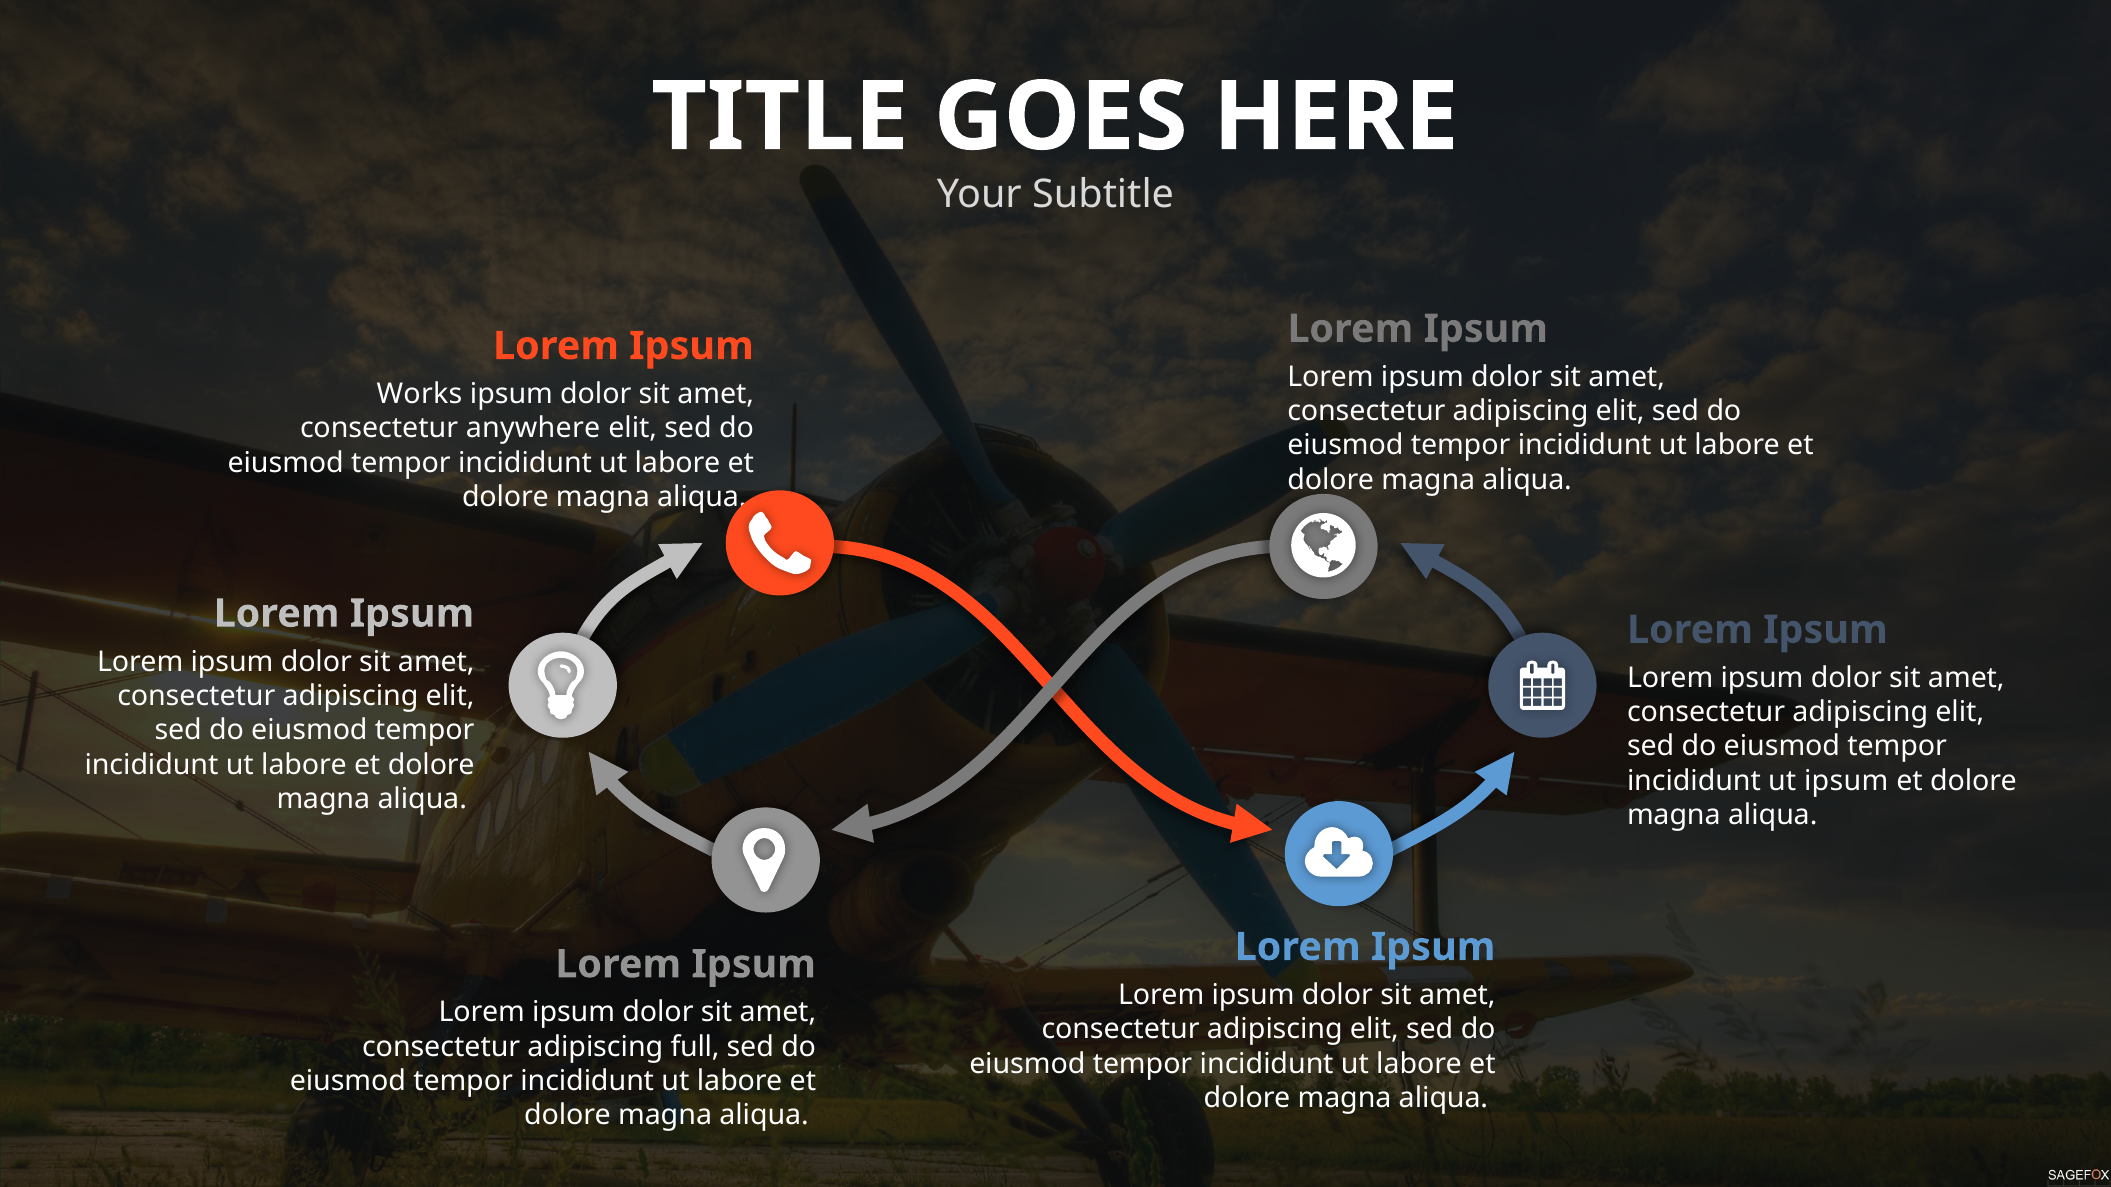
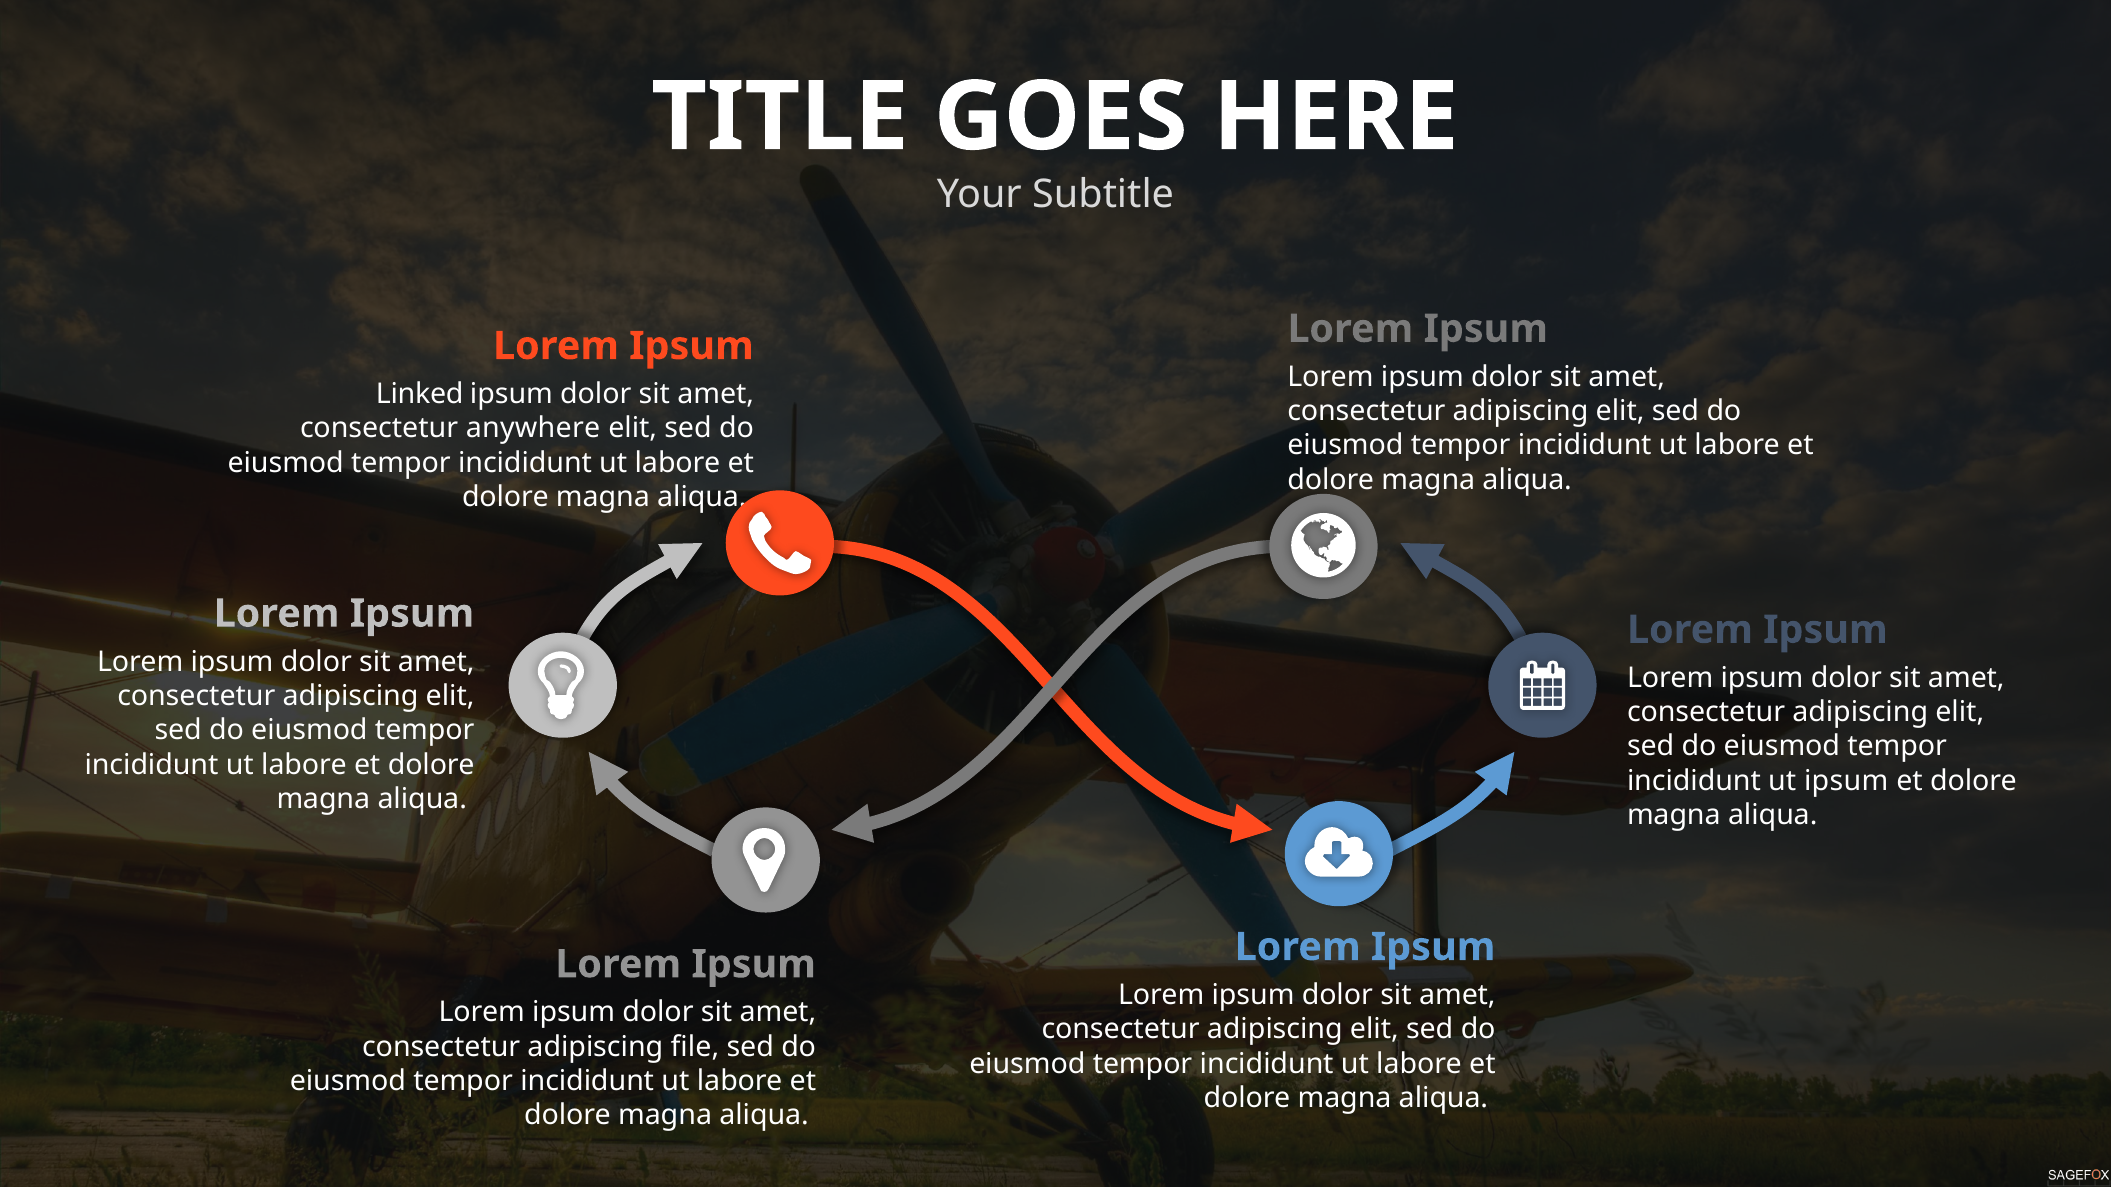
Works: Works -> Linked (420, 394)
full: full -> file (695, 1047)
